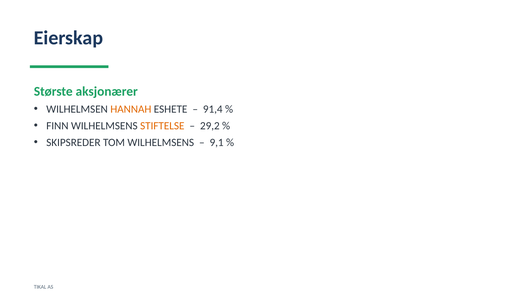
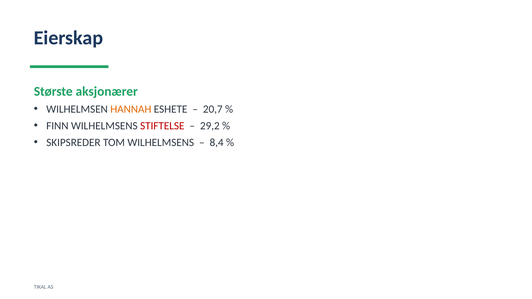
91,4: 91,4 -> 20,7 (213, 109)
STIFTELSE colour: orange -> red (162, 126)
9,1: 9,1 -> 8,4 (217, 143)
